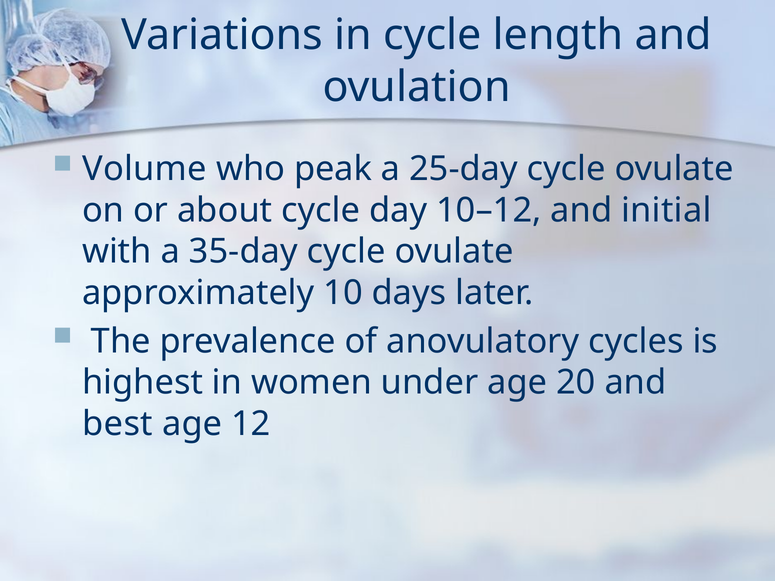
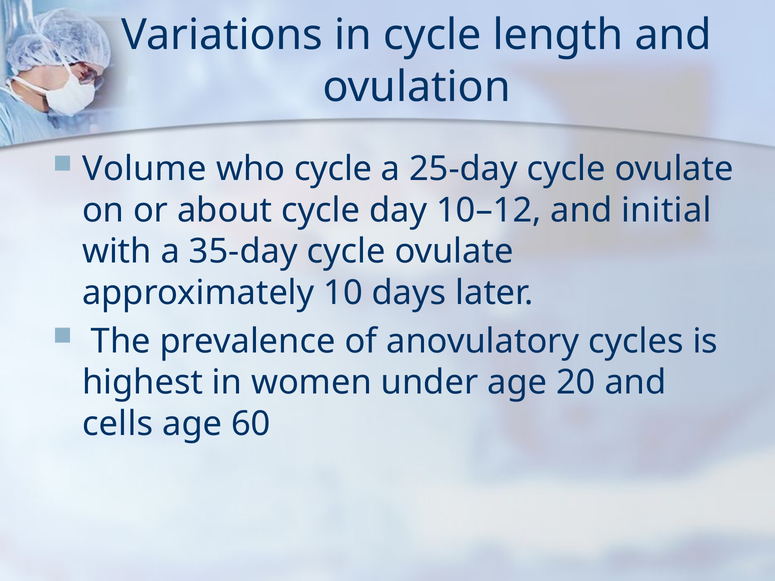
who peak: peak -> cycle (333, 169)
best: best -> cells (118, 424)
12: 12 -> 60 (251, 424)
